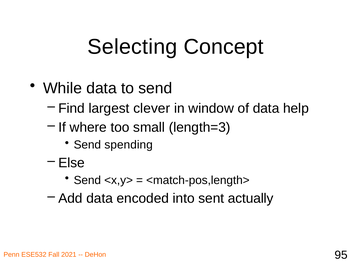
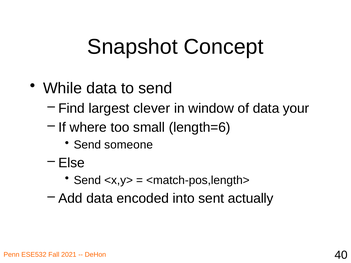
Selecting: Selecting -> Snapshot (133, 47)
help: help -> your (296, 108)
length=3: length=3 -> length=6 (200, 128)
spending: spending -> someone (129, 145)
95: 95 -> 40 (341, 255)
